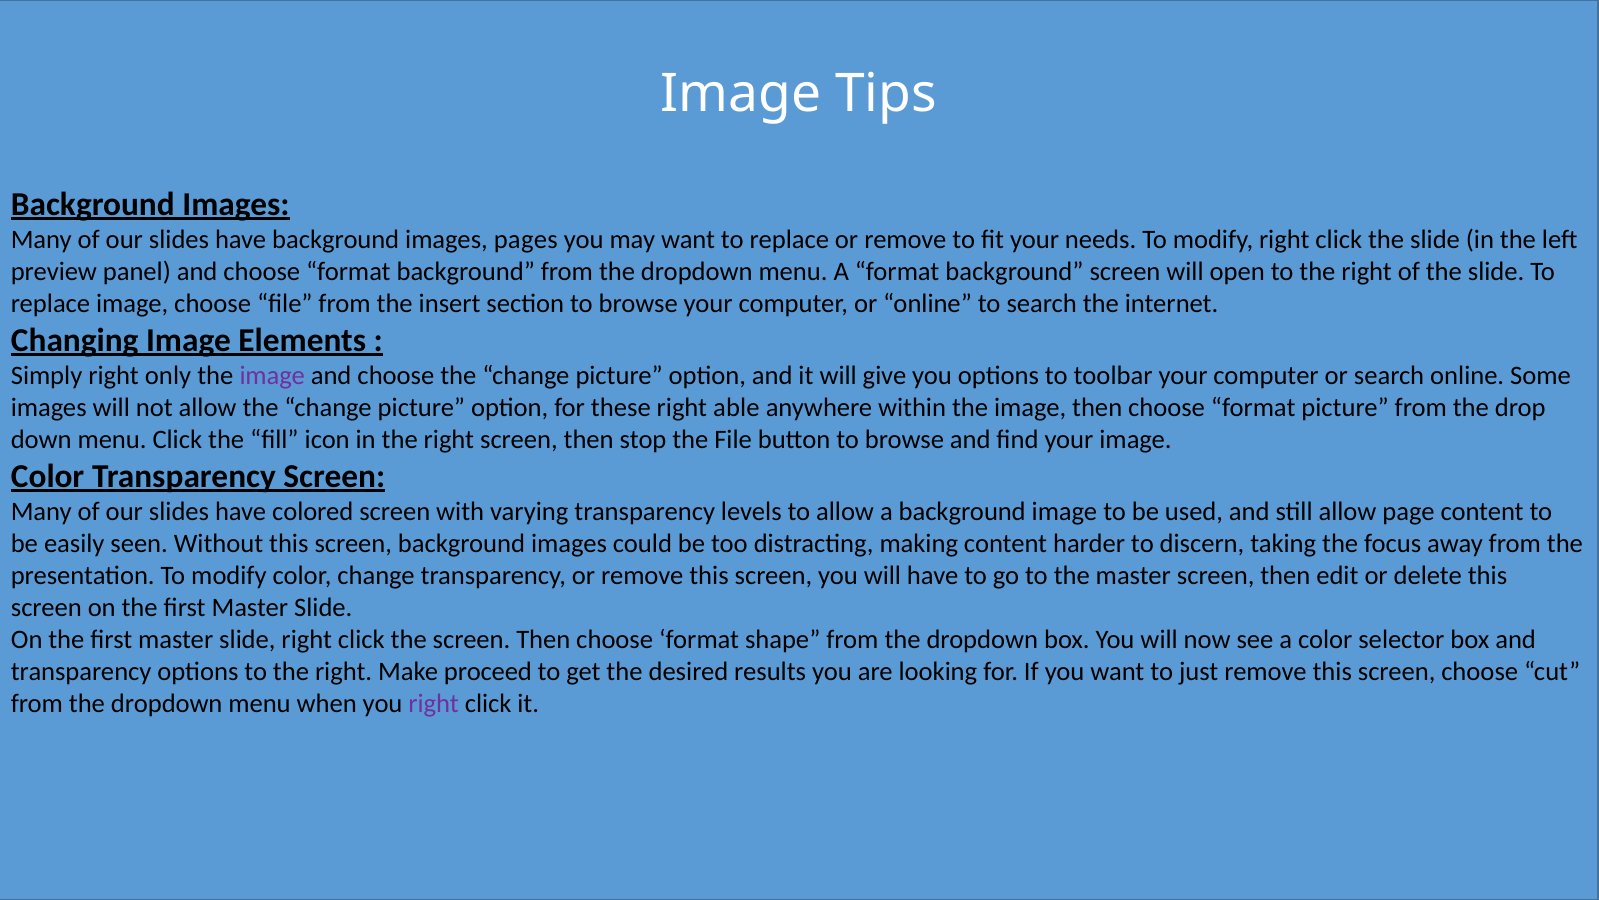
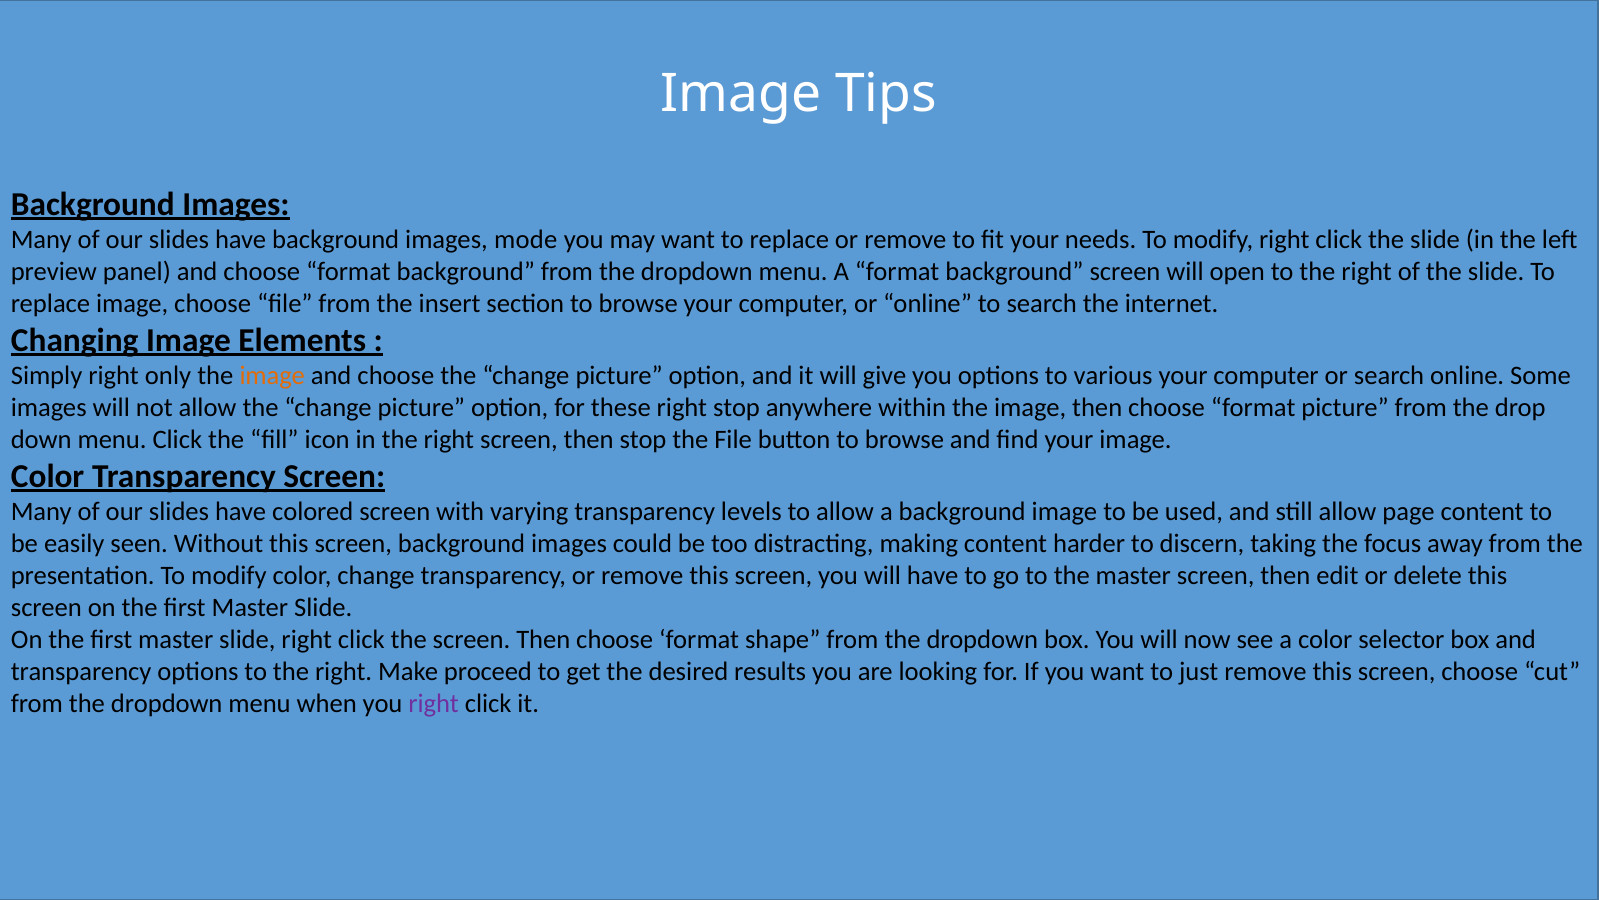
pages: pages -> mode (526, 240)
image colour: purple -> orange (272, 376)
toolbar: toolbar -> various (1113, 376)
right able: able -> stop (737, 408)
